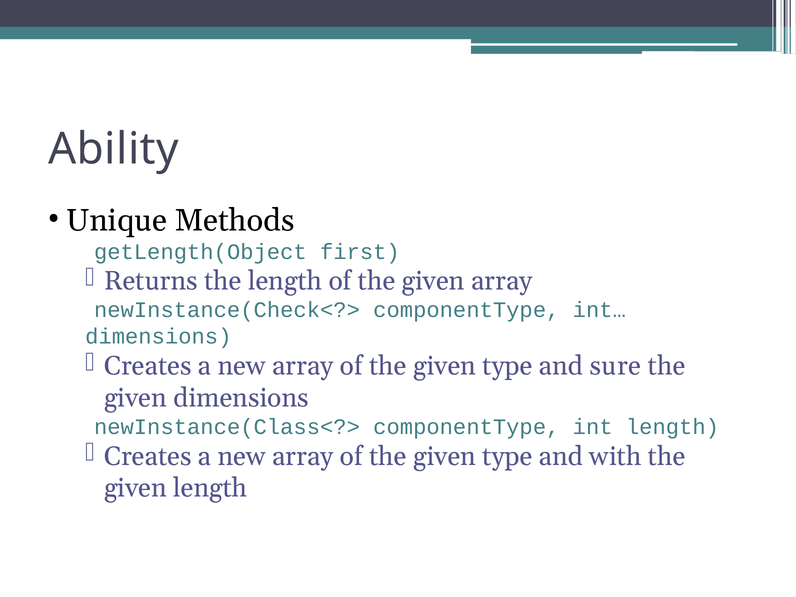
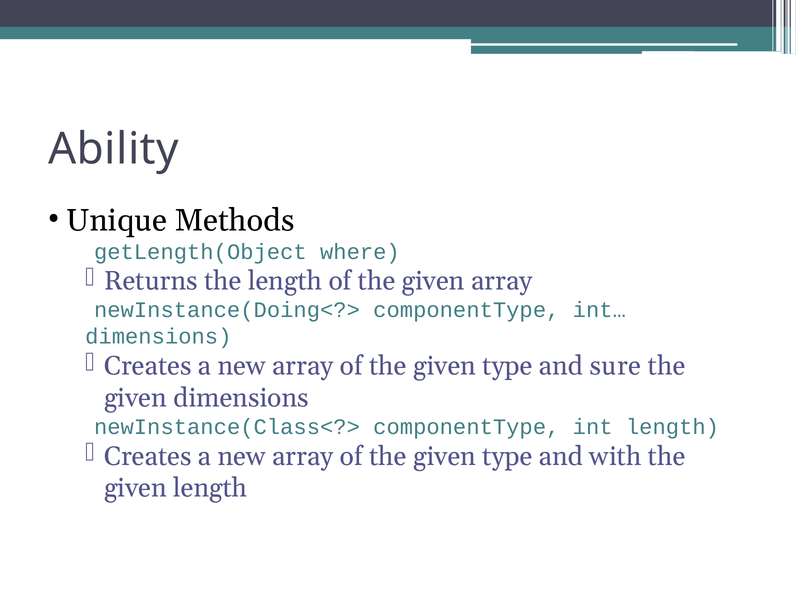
first: first -> where (360, 252)
newInstance(Check<?>: newInstance(Check<?> -> newInstance(Doing<?> (227, 310)
